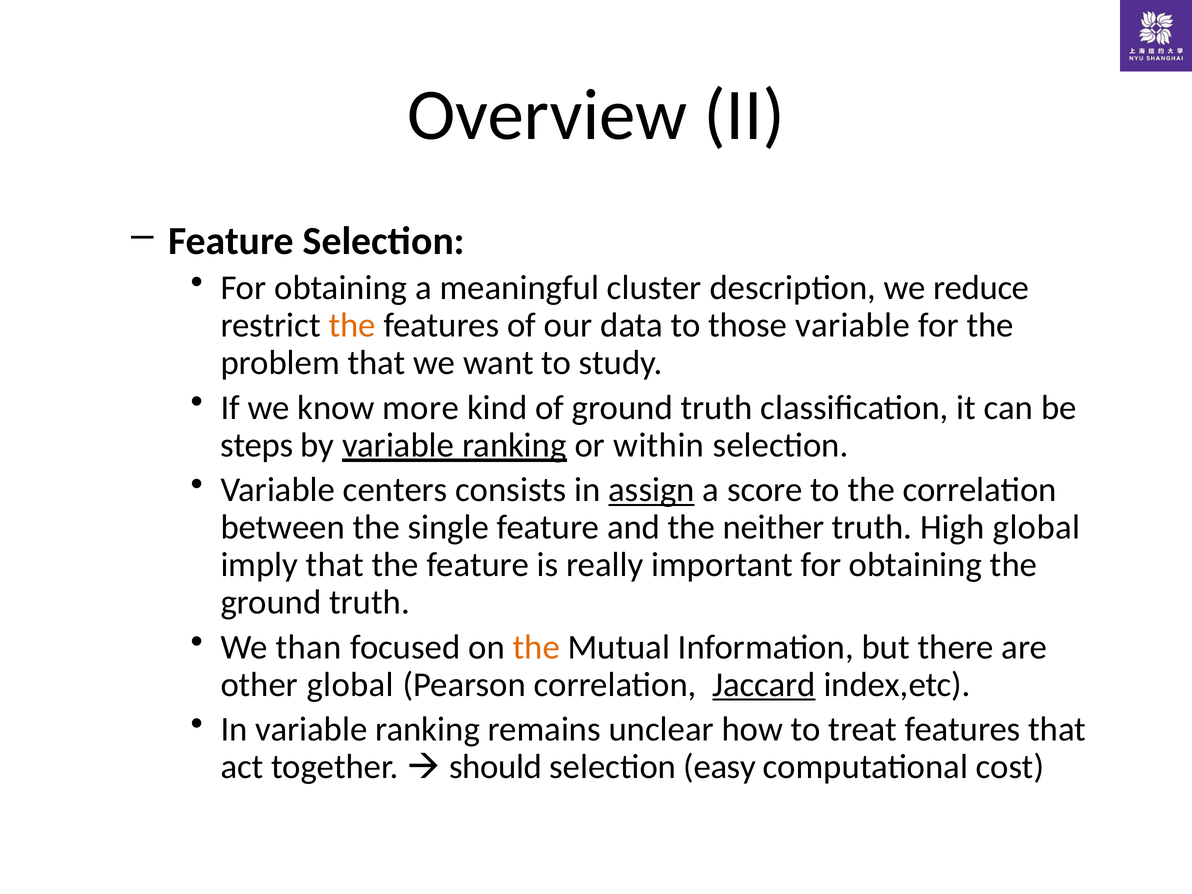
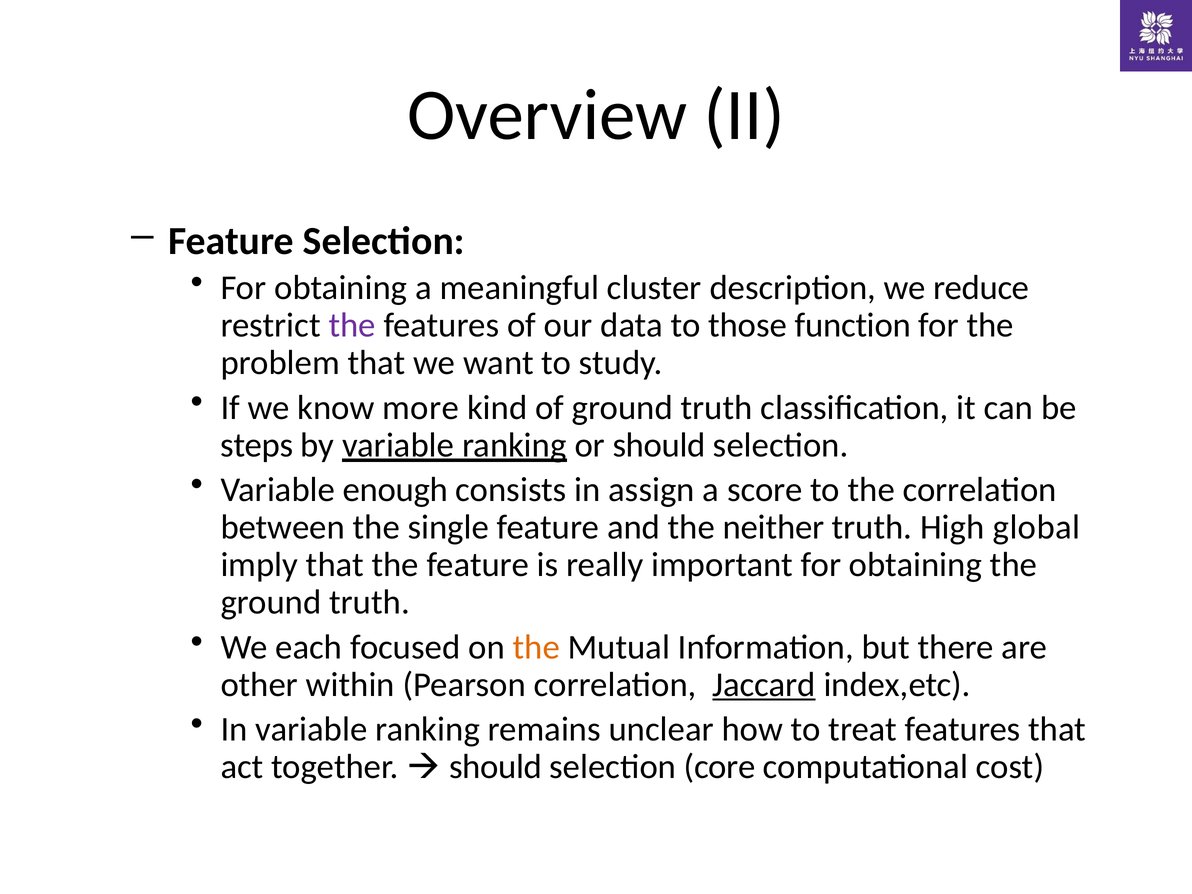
the colour: orange -> purple (352, 325)
those variable: variable -> function (853, 325)
or within: within -> should (659, 445)
centers: centers -> enough (395, 490)
assign underline: present -> none (652, 490)
than: than -> each (309, 647)
other global: global -> within (350, 685)
easy: easy -> core (720, 767)
